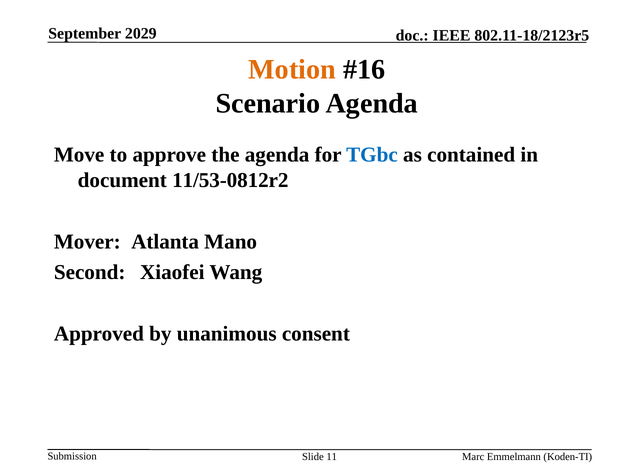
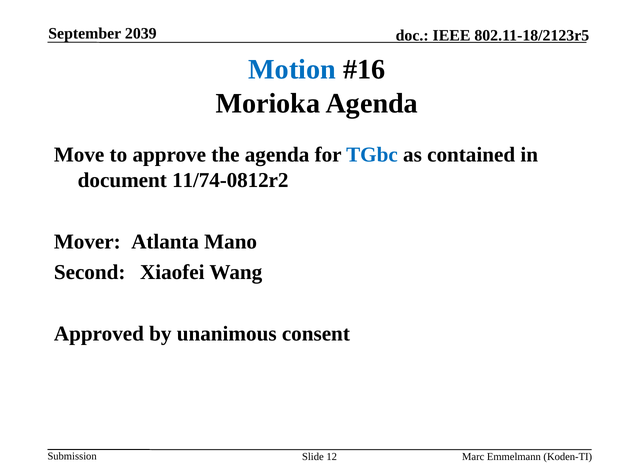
2029: 2029 -> 2039 (141, 34)
Motion colour: orange -> blue (292, 70)
Scenario: Scenario -> Morioka (268, 103)
11/53-0812r2: 11/53-0812r2 -> 11/74-0812r2 (230, 180)
11: 11 -> 12 (332, 456)
